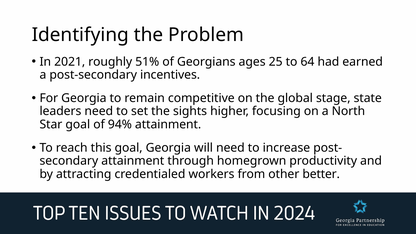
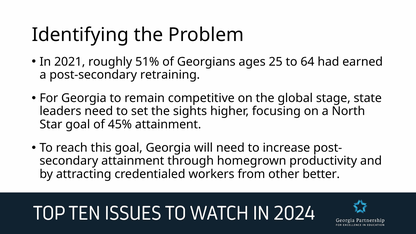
incentives: incentives -> retraining (170, 75)
94%: 94% -> 45% (120, 124)
